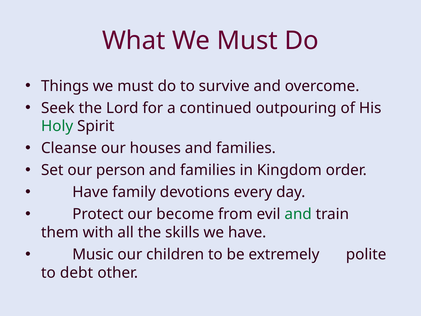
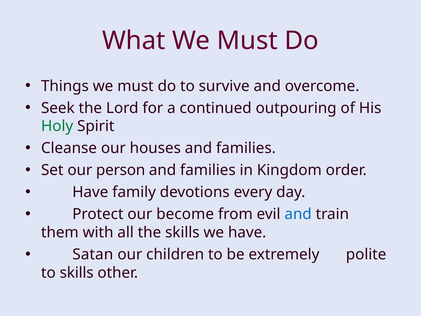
and colour: green -> blue (298, 214)
Music: Music -> Satan (93, 254)
to debt: debt -> skills (77, 273)
